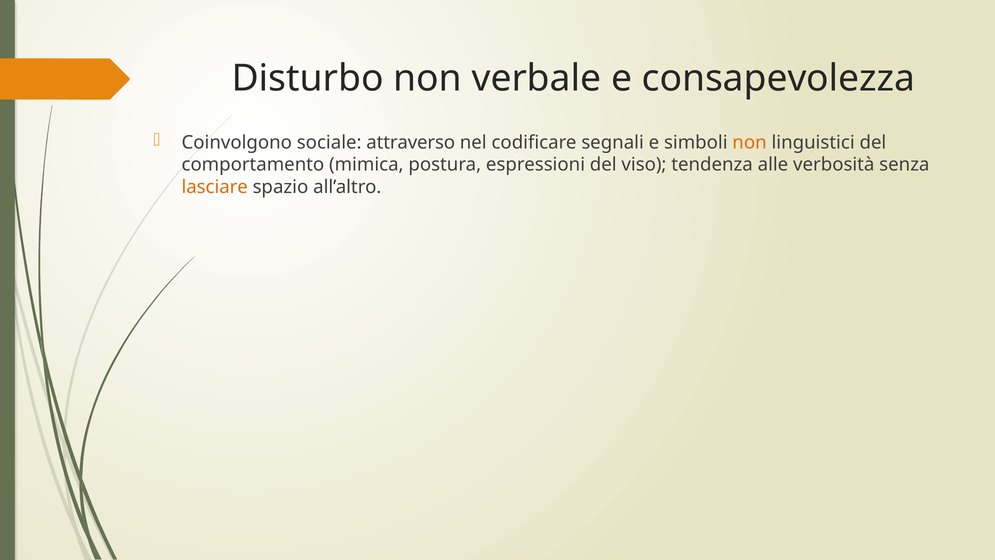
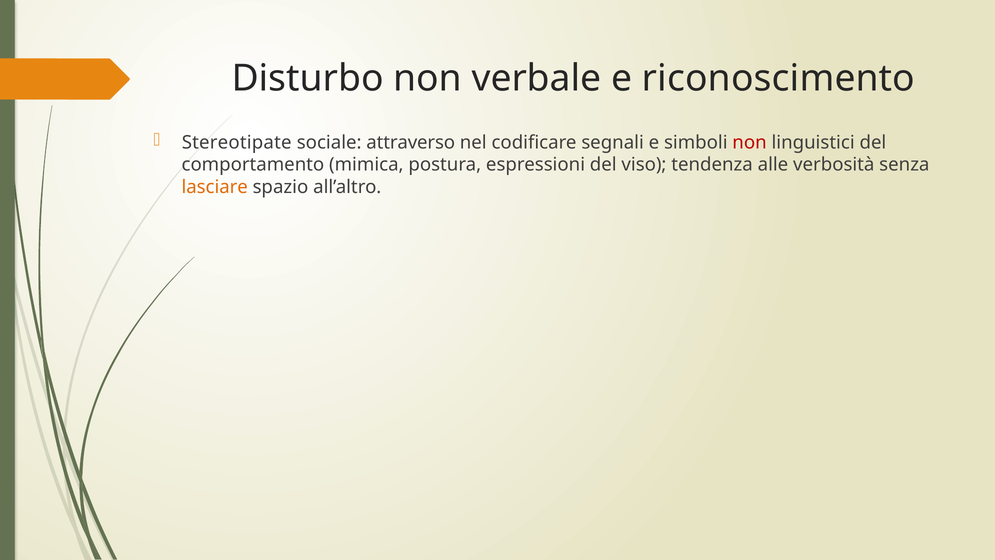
consapevolezza: consapevolezza -> riconoscimento (778, 78)
Coinvolgono: Coinvolgono -> Stereotipate (237, 142)
non colour: orange -> red (750, 142)
